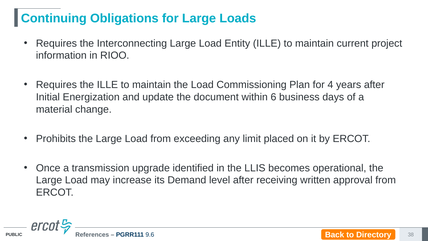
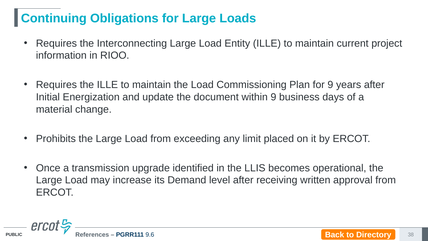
for 4: 4 -> 9 (330, 85)
within 6: 6 -> 9 (273, 97)
